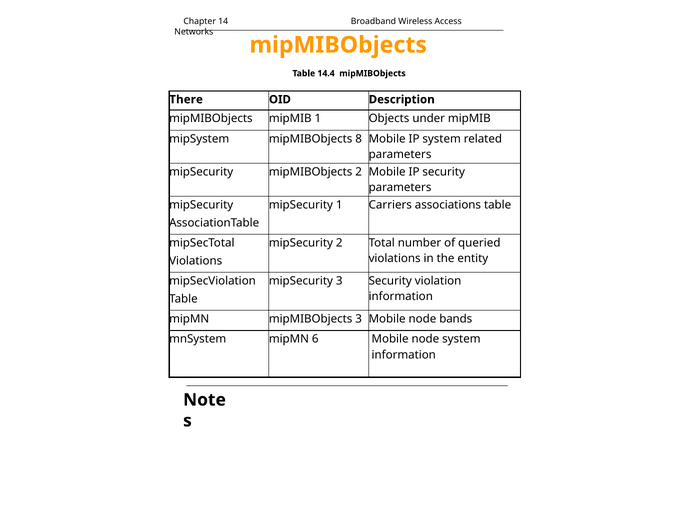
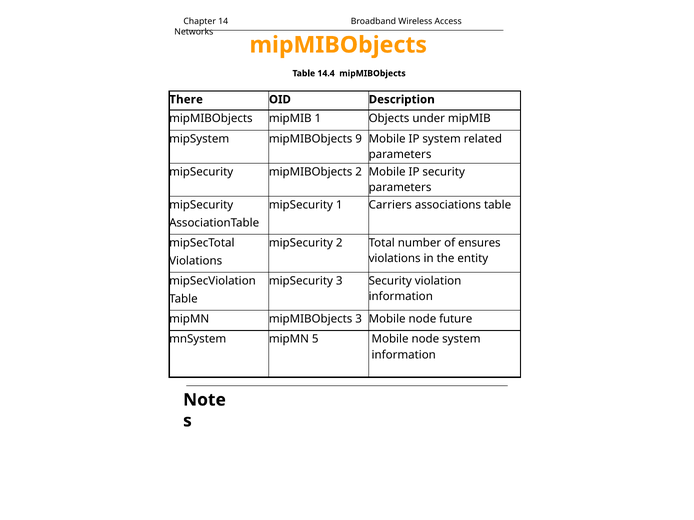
8: 8 -> 9 (359, 139)
queried: queried -> ensures (479, 243)
bands: bands -> future (456, 319)
6: 6 -> 5 (315, 339)
